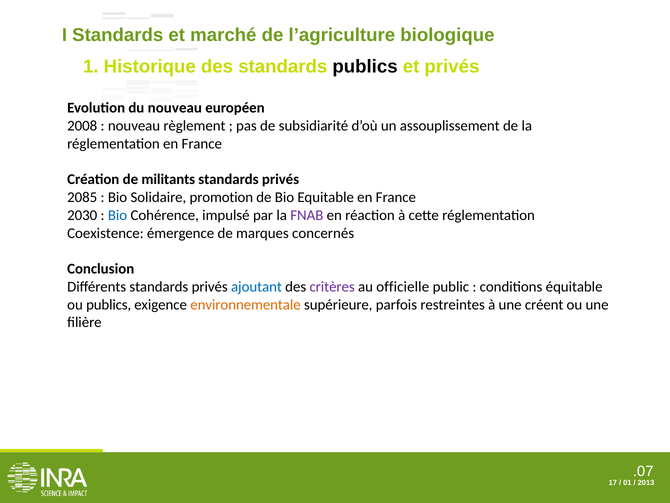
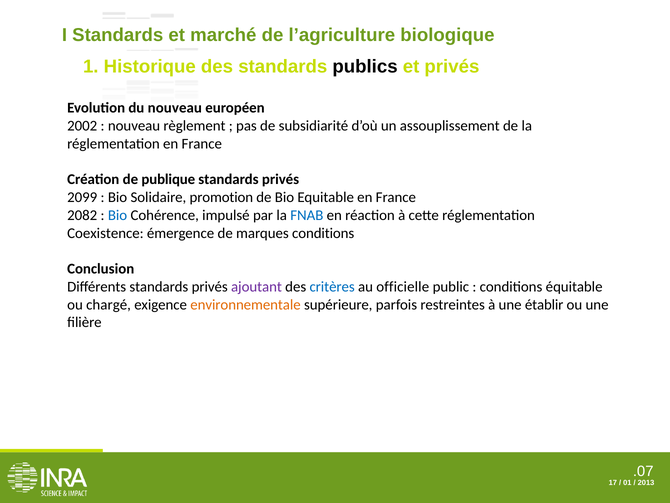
2008: 2008 -> 2002 (82, 126)
militants: militants -> publique (168, 179)
2085: 2085 -> 2099 (82, 197)
2030: 2030 -> 2082 (82, 215)
FNAB colour: purple -> blue (307, 215)
marques concernés: concernés -> conditions (323, 233)
ajoutant colour: blue -> purple (256, 287)
critères colour: purple -> blue (332, 287)
ou publics: publics -> chargé (109, 304)
créent: créent -> établir (544, 304)
